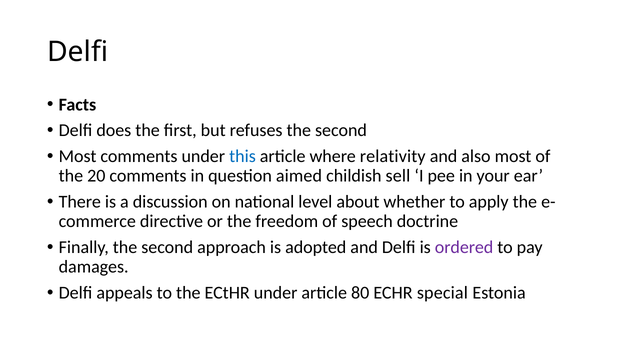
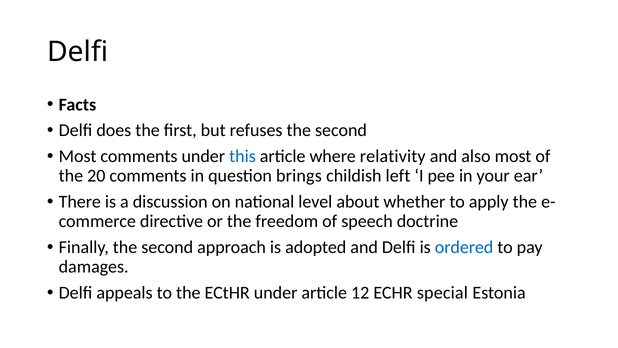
aimed: aimed -> brings (299, 176)
sell: sell -> left (398, 176)
ordered colour: purple -> blue (464, 247)
80: 80 -> 12 (360, 292)
